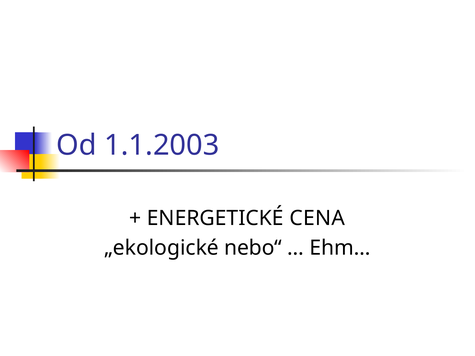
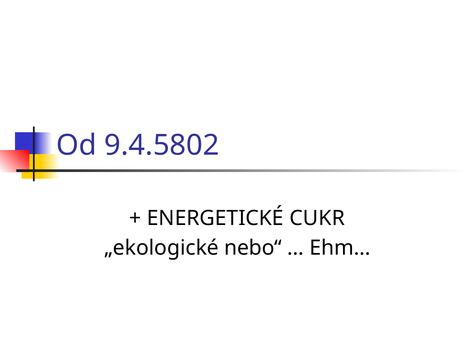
1.1.2003: 1.1.2003 -> 9.4.5802 (162, 145)
CENA: CENA -> CUKR (317, 218)
